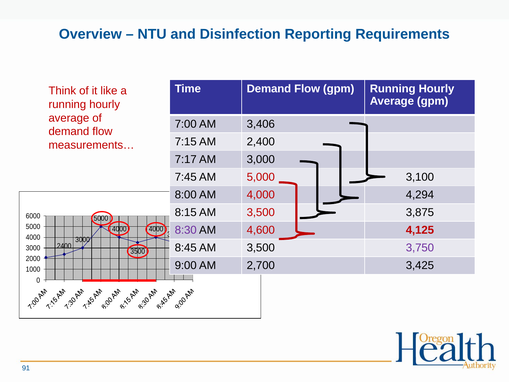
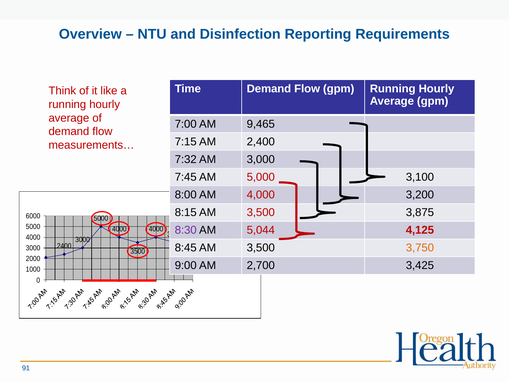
3,406: 3,406 -> 9,465 (261, 124)
7:17: 7:17 -> 7:32 (186, 159)
4,294: 4,294 -> 3,200 (420, 195)
4,600: 4,600 -> 5,044 (261, 230)
3,750 colour: purple -> orange (420, 248)
